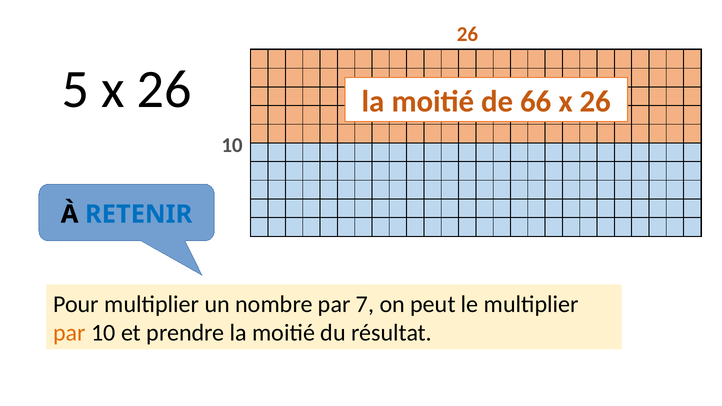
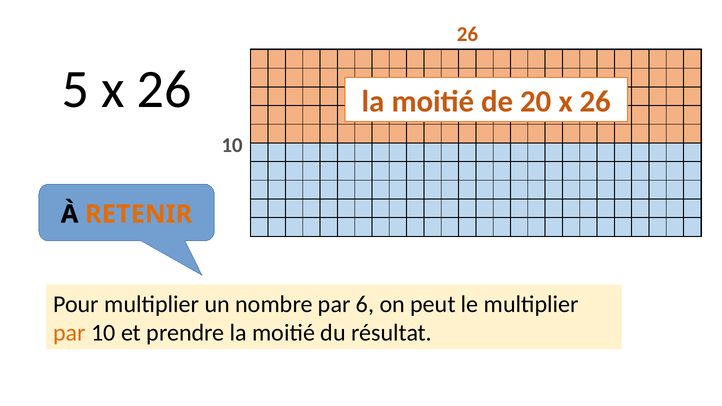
66: 66 -> 20 (536, 102)
RETENIR colour: blue -> orange (139, 214)
7: 7 -> 6 (365, 304)
